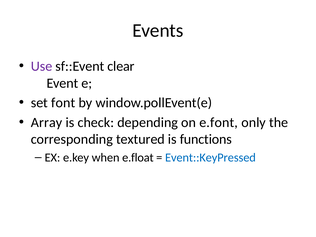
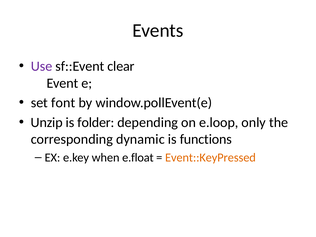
Array: Array -> Unzip (47, 122)
check: check -> folder (96, 122)
e.font: e.font -> e.loop (219, 122)
textured: textured -> dynamic (140, 139)
Event::KeyPressed colour: blue -> orange (210, 157)
